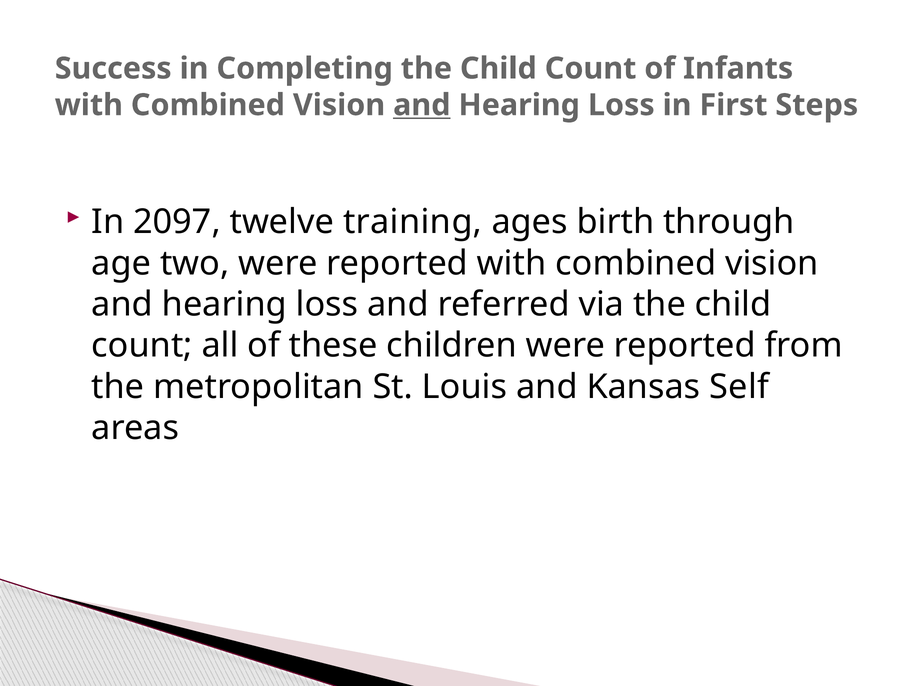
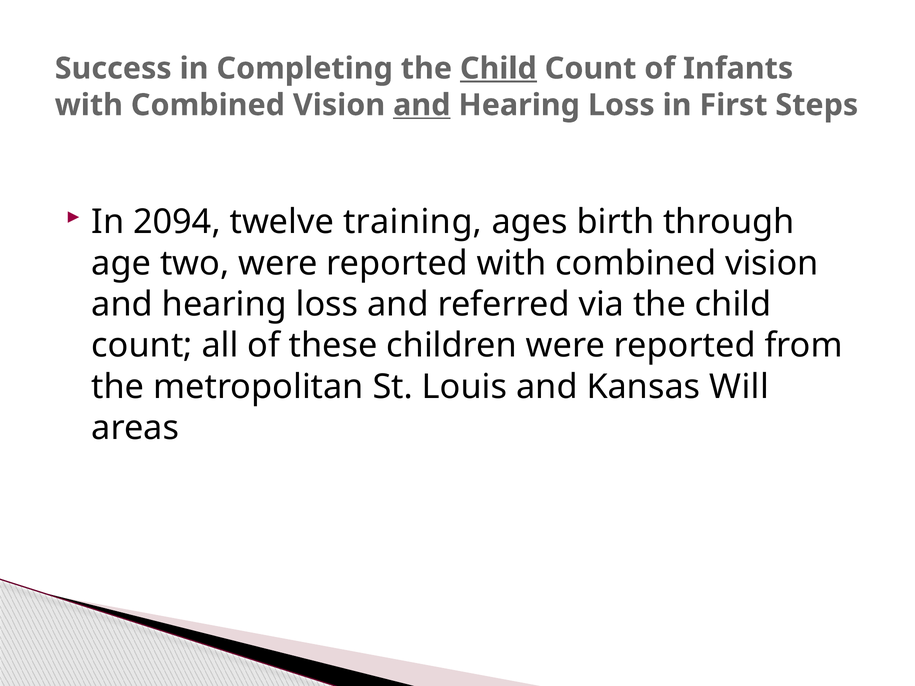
Child underline: none -> present (498, 68)
2097: 2097 -> 2094 (177, 222)
Self: Self -> Will (739, 387)
